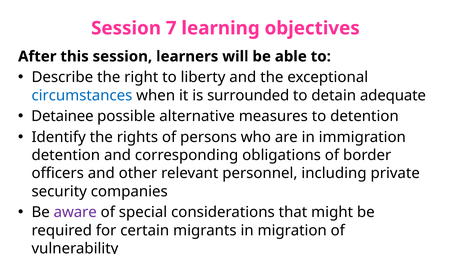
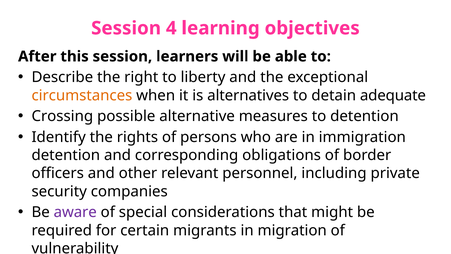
7: 7 -> 4 (171, 28)
circumstances colour: blue -> orange (82, 95)
surrounded: surrounded -> alternatives (248, 95)
Detainee: Detainee -> Crossing (62, 116)
